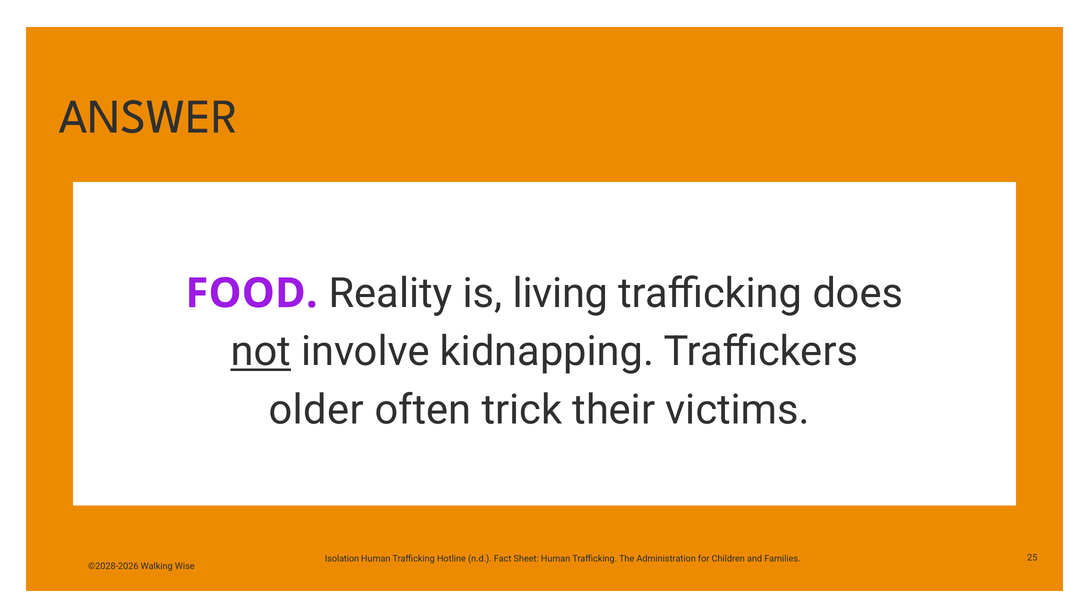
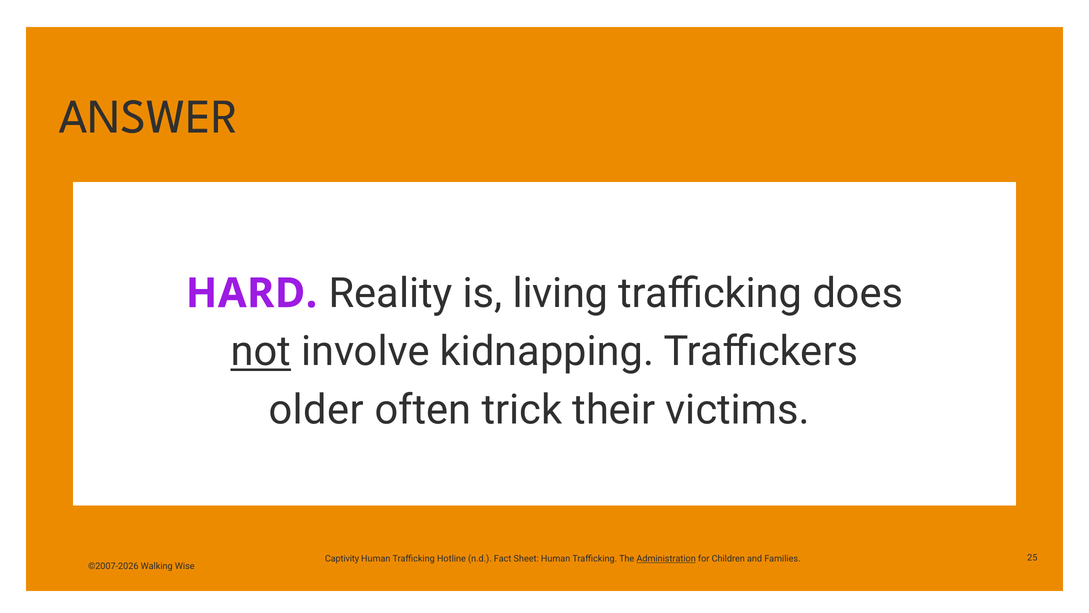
FOOD: FOOD -> HARD (251, 293)
Isolation: Isolation -> Captivity (342, 558)
Administration underline: none -> present (666, 558)
©2028-2026: ©2028-2026 -> ©2007-2026 (113, 566)
